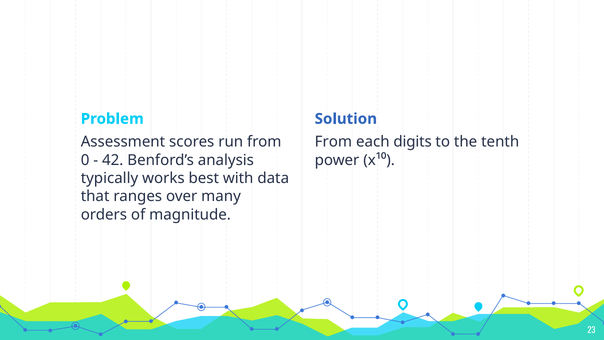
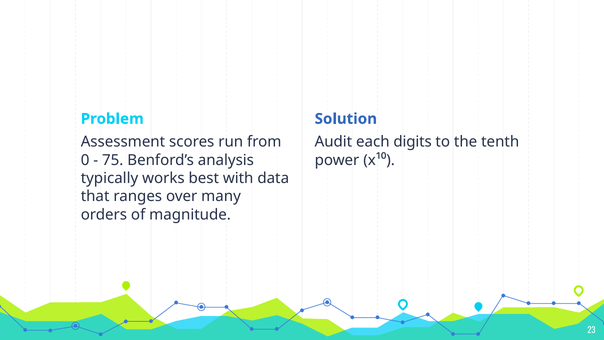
From: From -> Audit (333, 142)
42: 42 -> 75 (113, 160)
